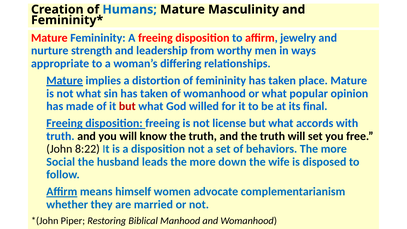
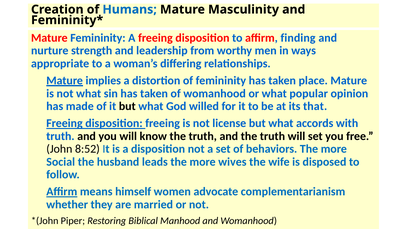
jewelry: jewelry -> finding (298, 38)
but colour: red -> black (127, 106)
final: final -> that (315, 106)
8:22: 8:22 -> 8:52 (87, 149)
down: down -> wives (232, 162)
